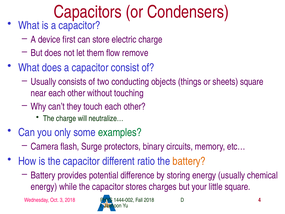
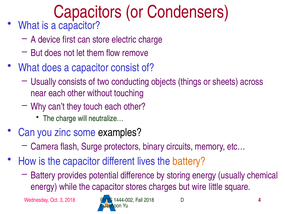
sheets square: square -> across (252, 82)
only: only -> zinc (63, 132)
examples colour: green -> black (120, 132)
ratio: ratio -> lives (146, 161)
your: your -> wire (199, 187)
